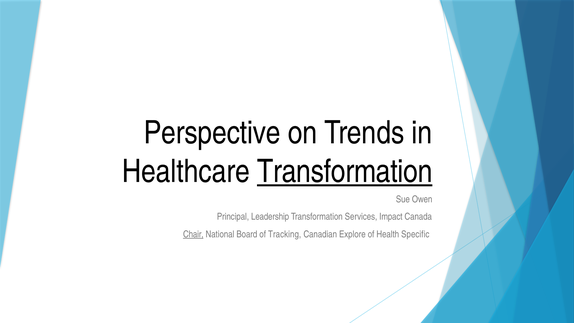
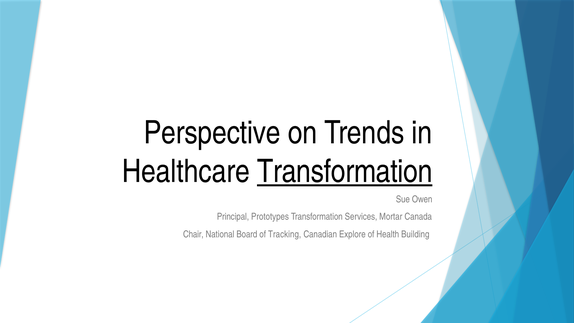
Leadership: Leadership -> Prototypes (270, 217)
Impact: Impact -> Mortar (391, 217)
Chair underline: present -> none (193, 234)
Specific: Specific -> Building (415, 234)
